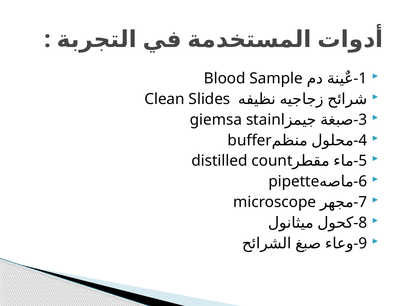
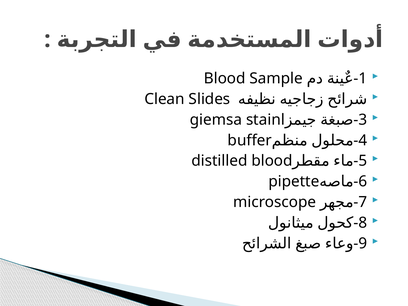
count: count -> blood (272, 161)
